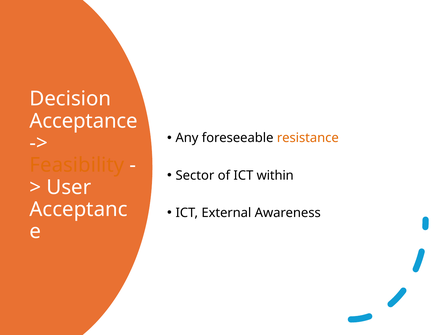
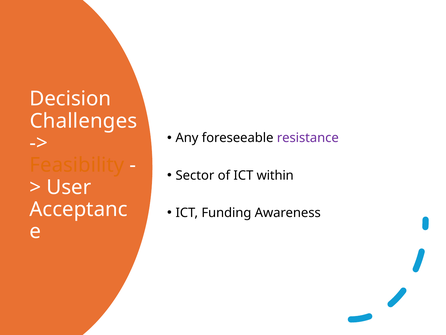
Acceptance: Acceptance -> Challenges (83, 121)
resistance colour: orange -> purple (308, 138)
External: External -> Funding (226, 213)
